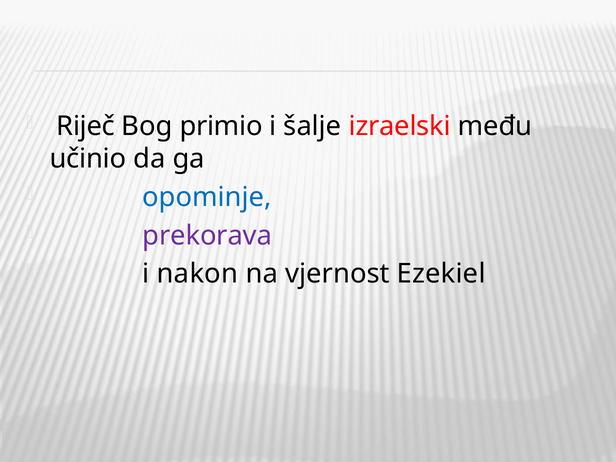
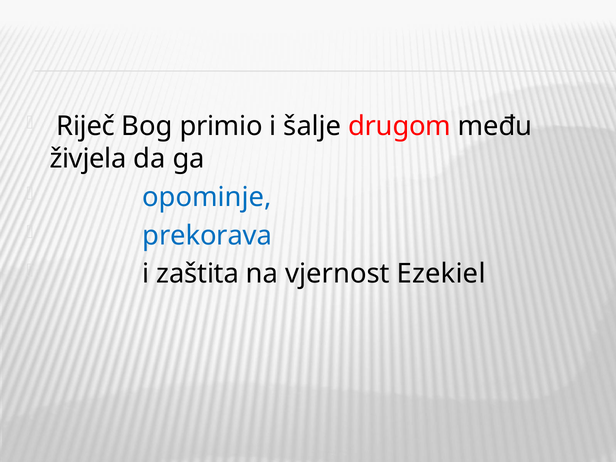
izraelski: izraelski -> drugom (400, 126)
učinio: učinio -> živjela (88, 159)
prekorava colour: purple -> blue (207, 236)
nakon: nakon -> zaštita (198, 274)
